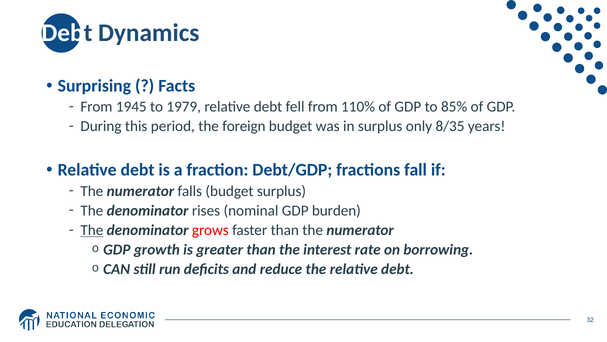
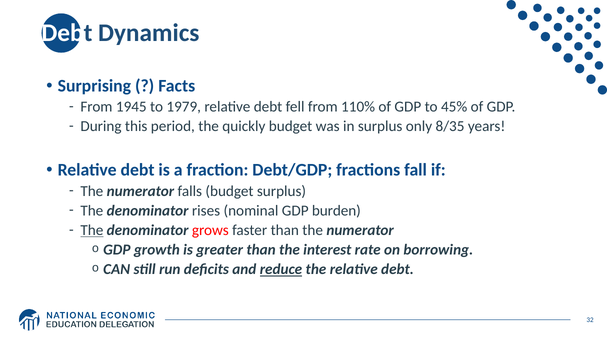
85%: 85% -> 45% (454, 107)
foreign: foreign -> quickly (244, 126)
reduce underline: none -> present (281, 269)
